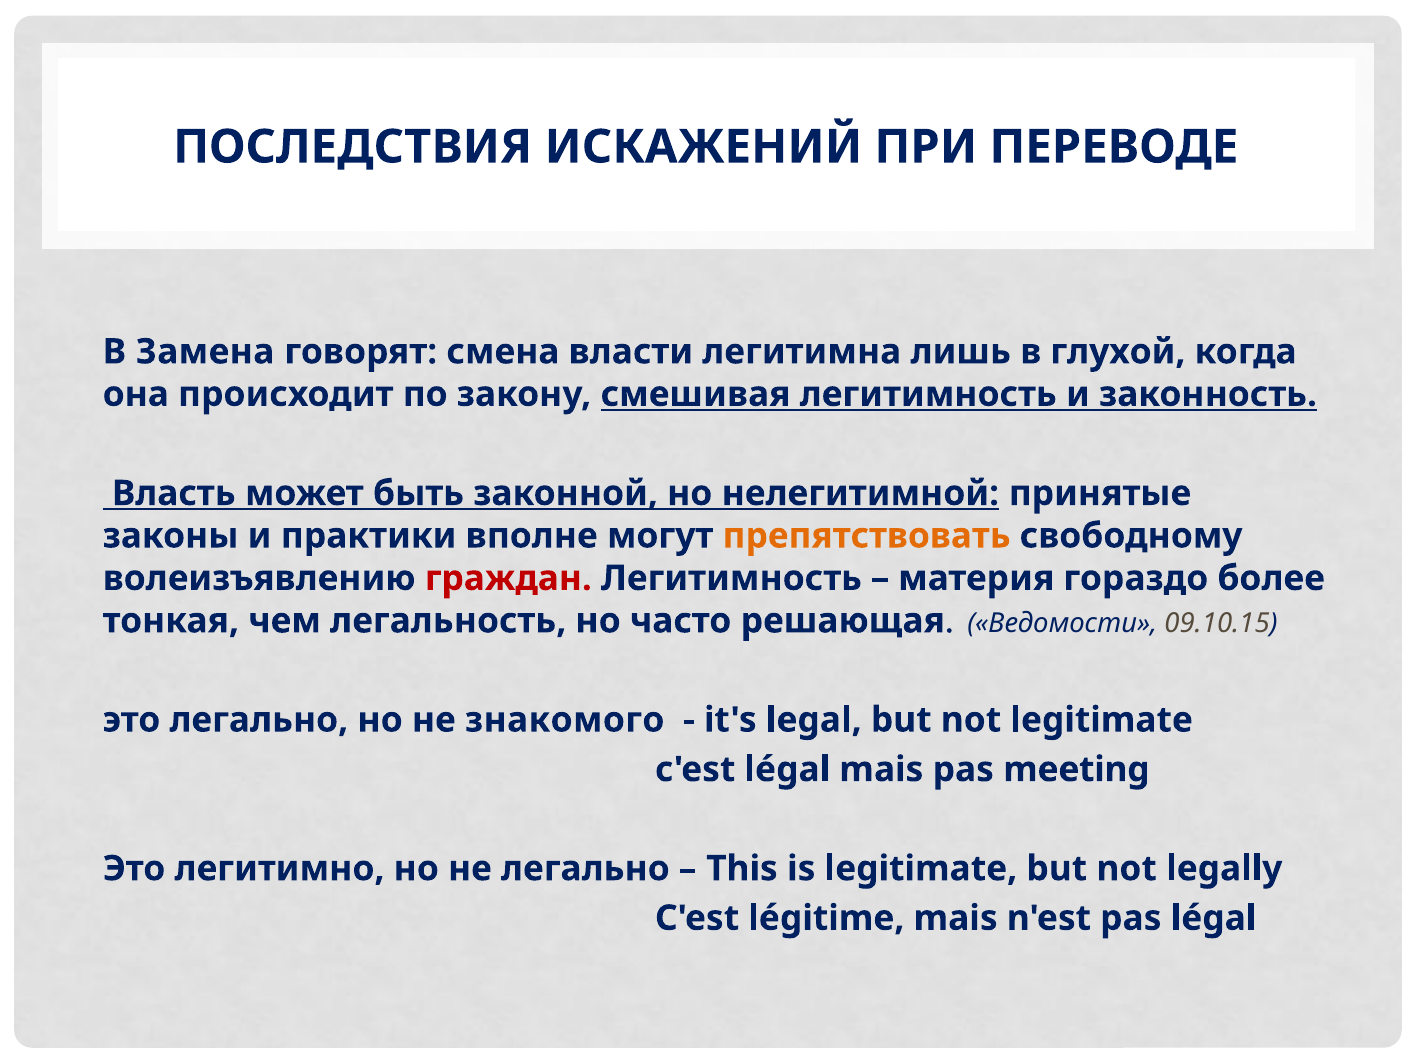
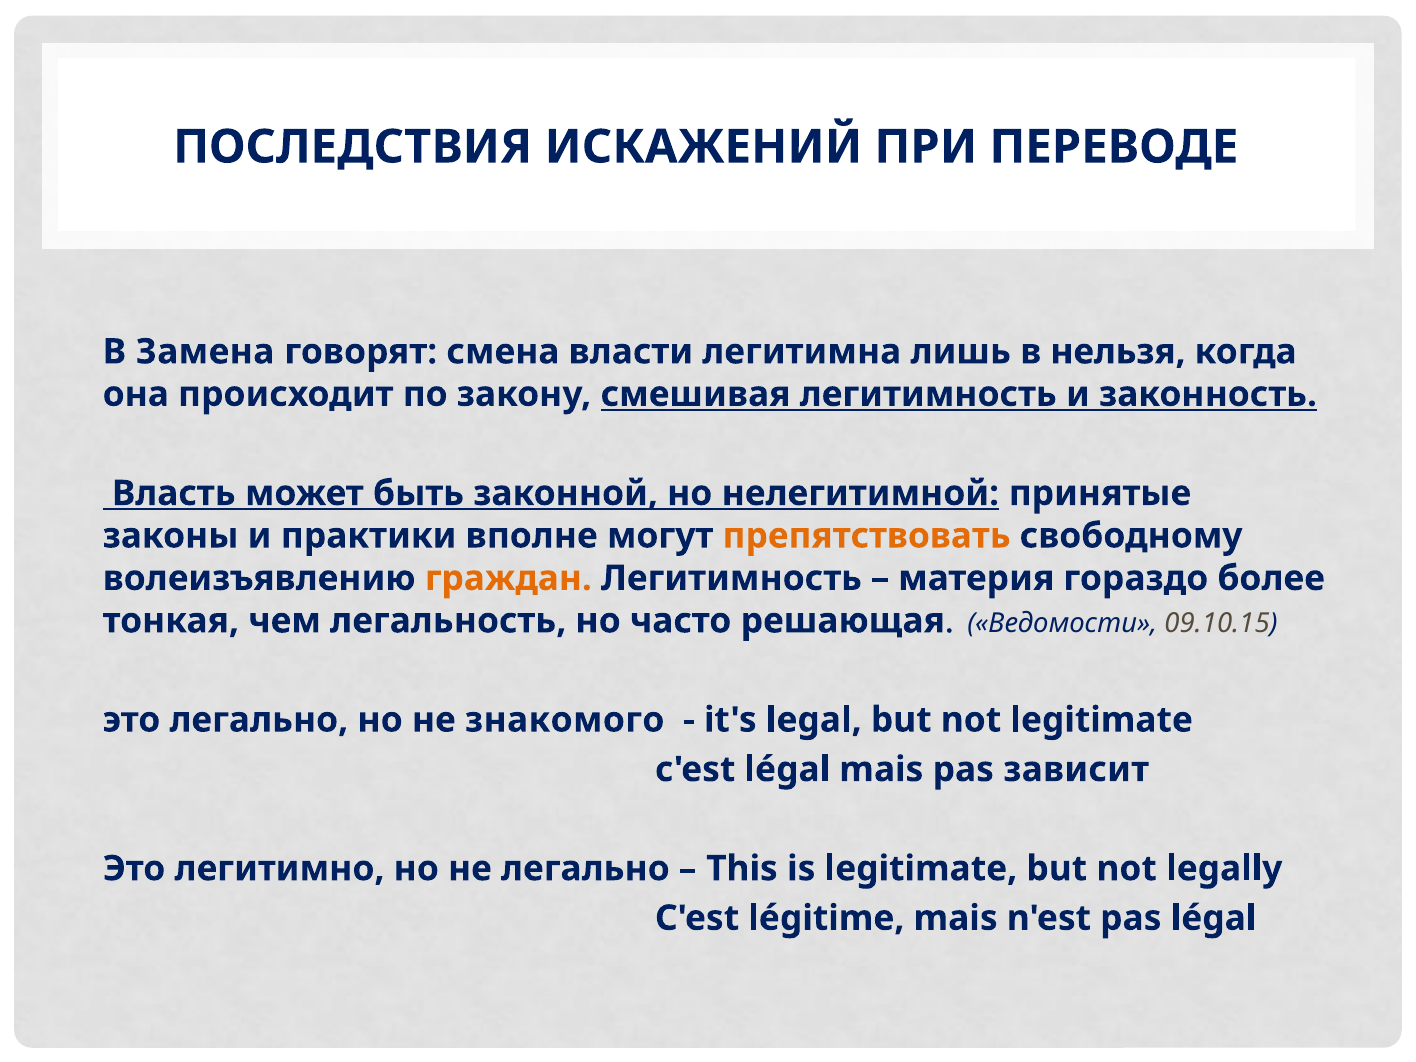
глухой: глухой -> нельзя (1118, 352)
граждан colour: red -> orange (508, 578)
meeting: meeting -> зависит (1076, 769)
